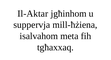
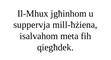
Il-Aktar: Il-Aktar -> Il-Mhux (33, 14)
tgħaxxaq: tgħaxxaq -> qiegħdek (55, 47)
